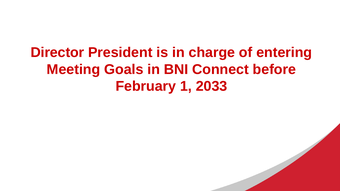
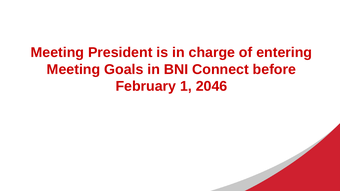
Director: Director -> Meeting (57, 52)
2033: 2033 -> 2046 (212, 86)
